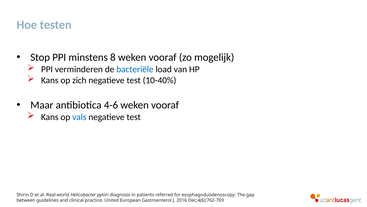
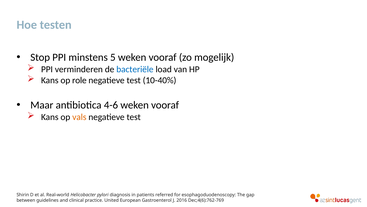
8: 8 -> 5 (113, 57)
zich: zich -> role (79, 80)
vals colour: blue -> orange (79, 117)
